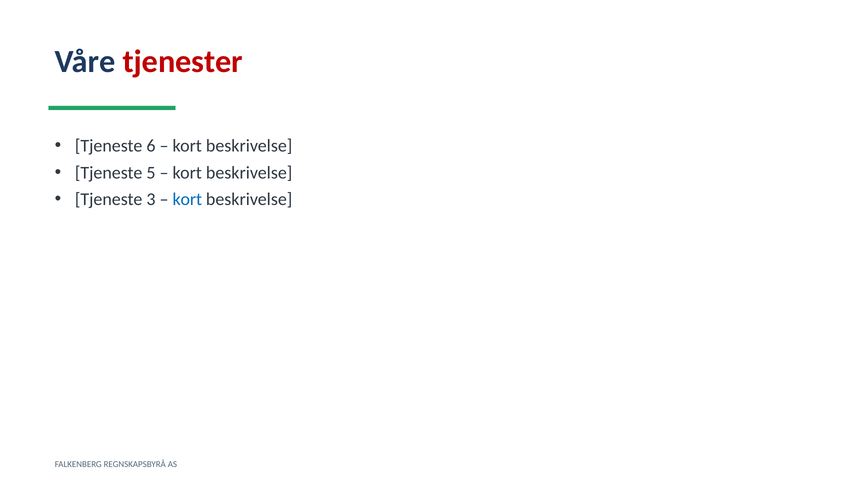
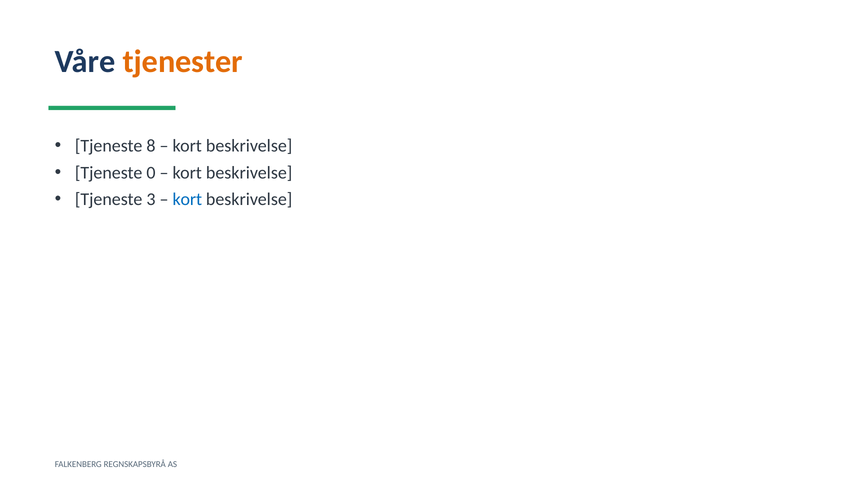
tjenester colour: red -> orange (183, 61)
6: 6 -> 8 (151, 146)
5: 5 -> 0 (151, 173)
